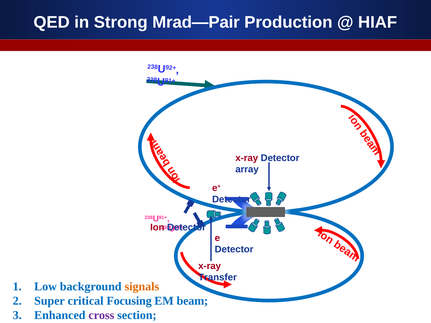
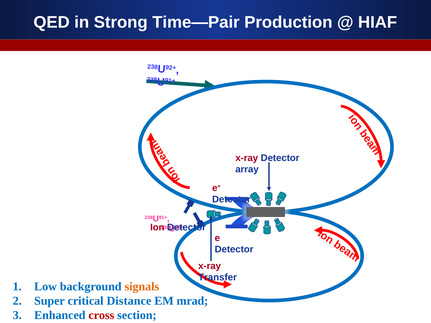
Mrad—Pair: Mrad—Pair -> Time—Pair (196, 22)
Focusing: Focusing -> Distance (129, 301)
beam: beam -> mrad (192, 301)
cross colour: purple -> red (101, 316)
